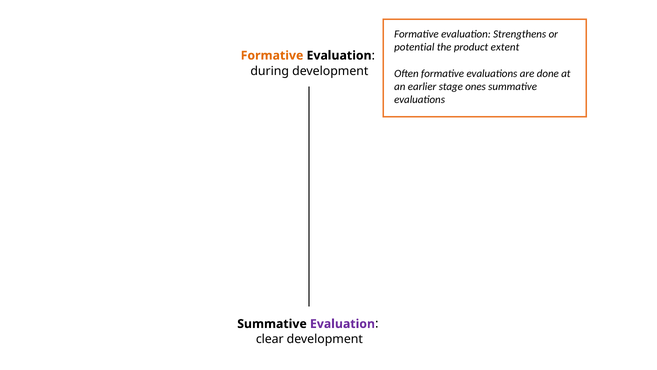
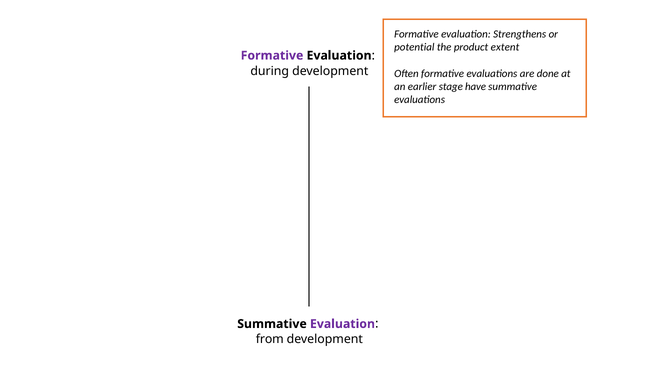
Formative colour: orange -> purple (272, 55)
ones: ones -> have (476, 87)
clear: clear -> from (270, 339)
